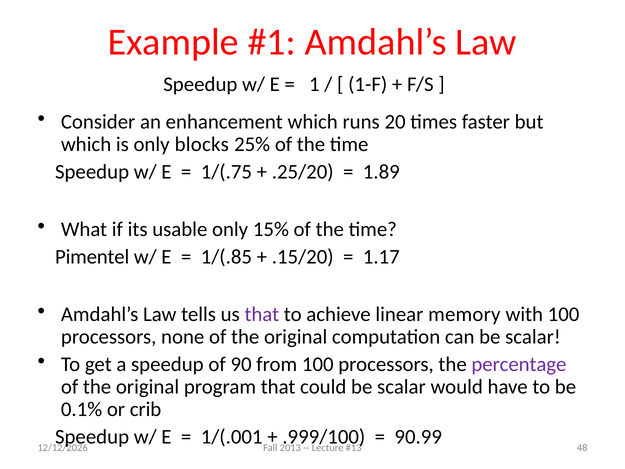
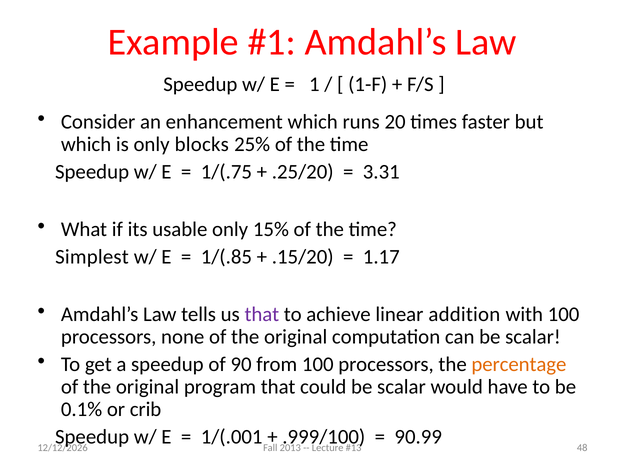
1.89: 1.89 -> 3.31 (381, 172)
Pimentel: Pimentel -> Simplest (92, 257)
memory: memory -> addition (464, 314)
percentage colour: purple -> orange (519, 364)
